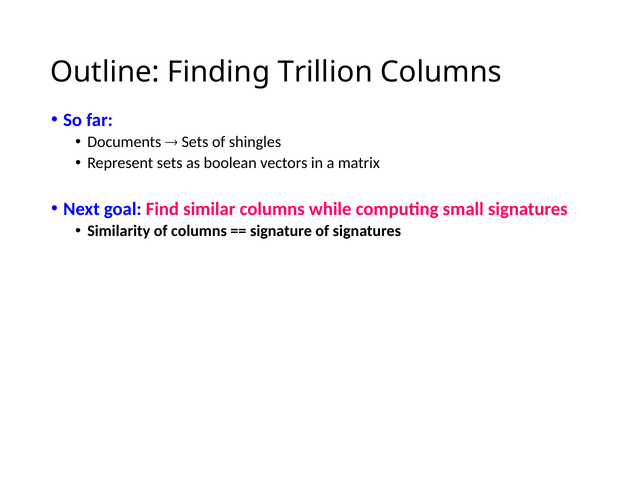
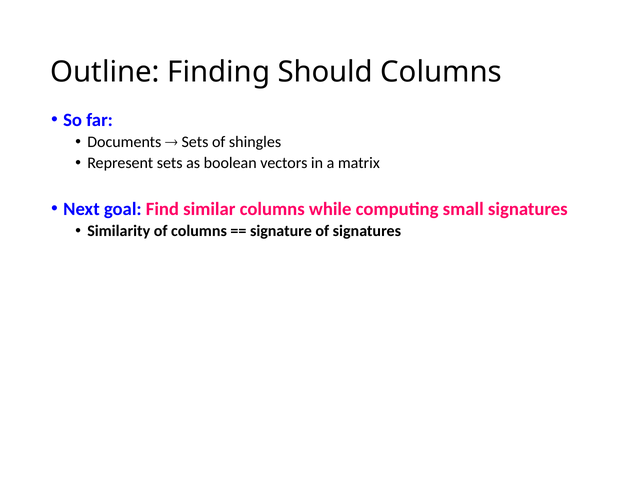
Trillion: Trillion -> Should (325, 72)
